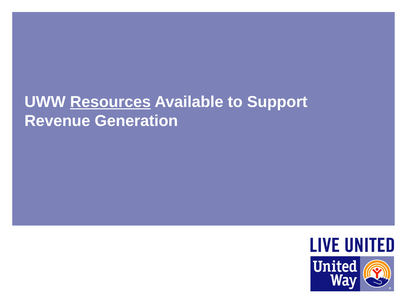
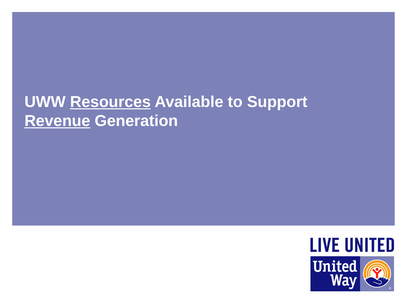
Revenue underline: none -> present (57, 121)
